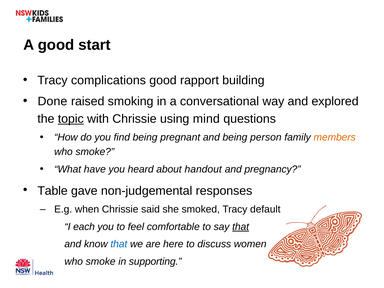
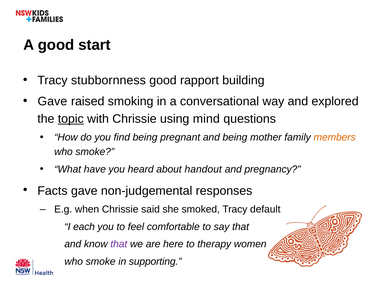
complications: complications -> stubbornness (108, 80)
Done: Done -> Gave (52, 101)
person: person -> mother (266, 137)
Table: Table -> Facts (52, 191)
that underline: present -> none (241, 227)
that colour: blue -> purple (119, 244)
discuss: discuss -> therapy (214, 244)
